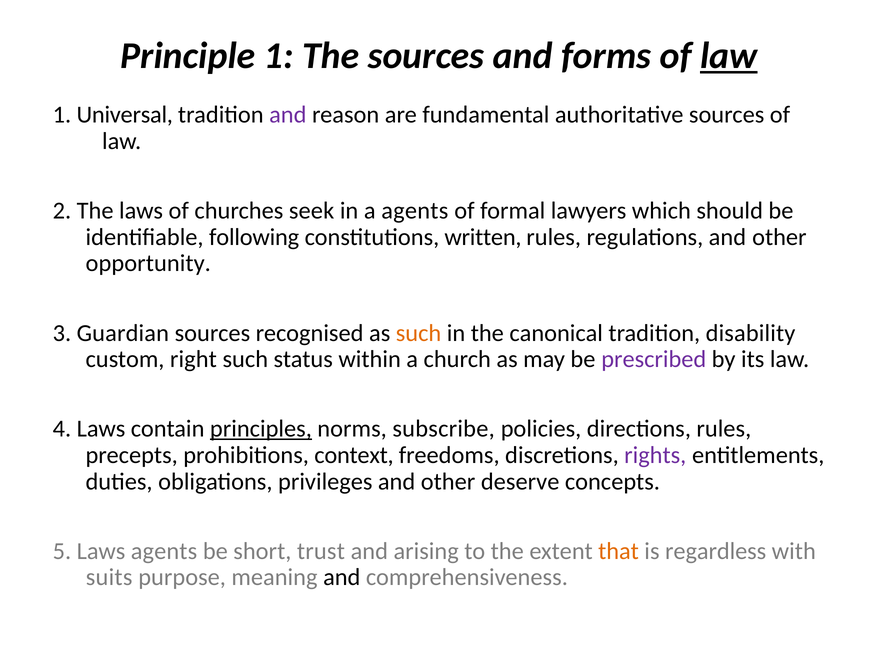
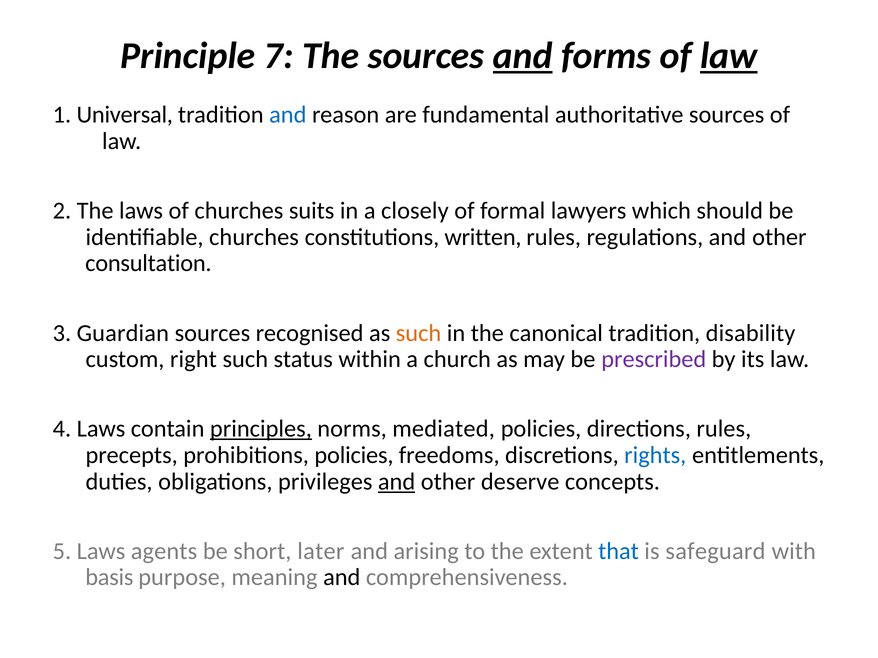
Principle 1: 1 -> 7 (279, 56)
and underline: none -> present (523, 56)
and colour: purple -> blue (288, 115)
seek: seek -> suits (312, 211)
a agents: agents -> closely (415, 211)
identifiable following: following -> churches (254, 237)
opportunity: opportunity -> consultation (148, 264)
subscribe: subscribe -> mediated (444, 429)
prohibitions context: context -> policies (354, 456)
rights colour: purple -> blue (655, 456)
and underline: none -> present (397, 482)
trust: trust -> later (321, 552)
that colour: orange -> blue (619, 552)
regardless: regardless -> safeguard (715, 552)
suits: suits -> basis (109, 578)
